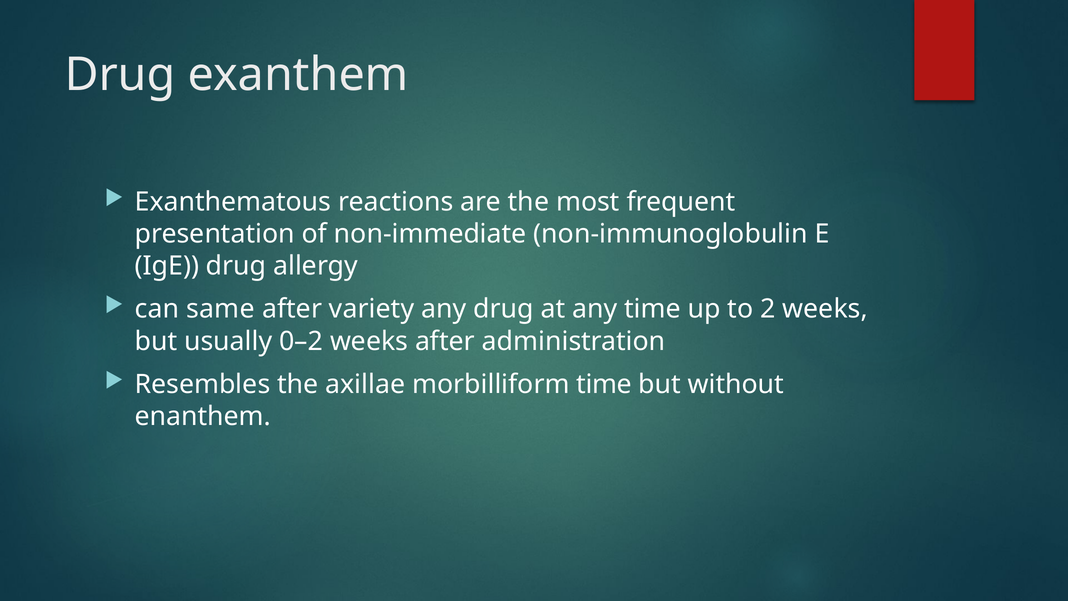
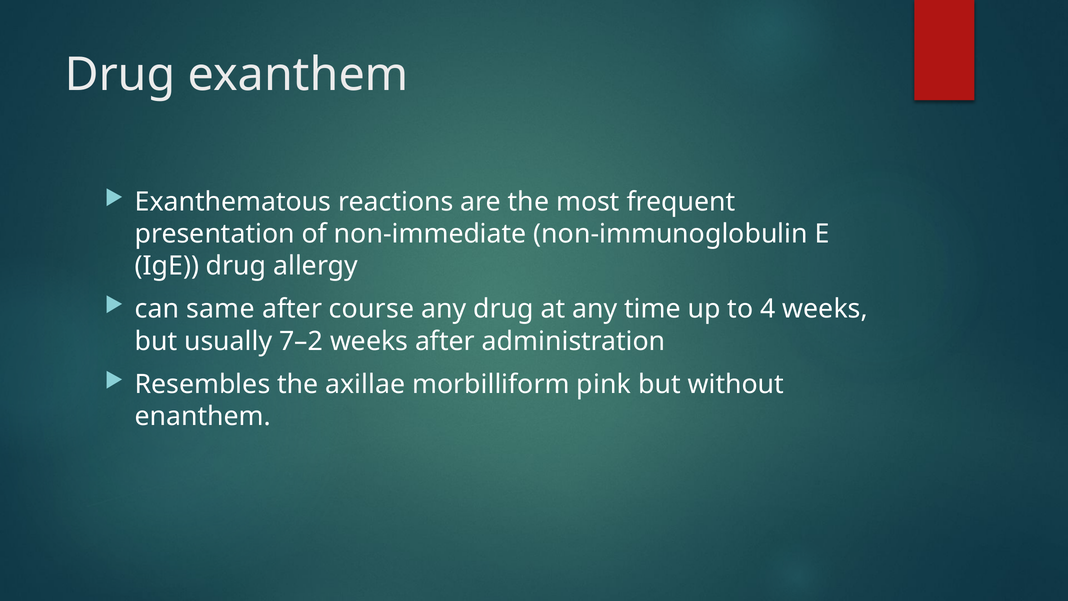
variety: variety -> course (372, 309)
2: 2 -> 4 (768, 309)
0–2: 0–2 -> 7–2 (301, 341)
morbilliform time: time -> pink (604, 384)
